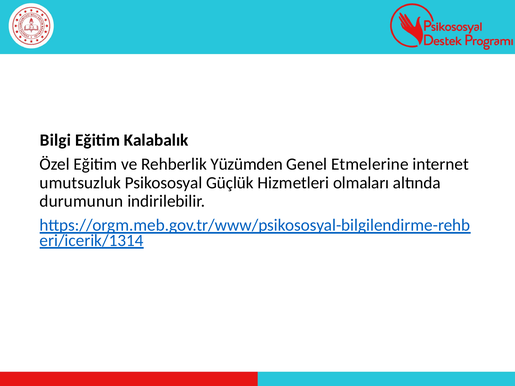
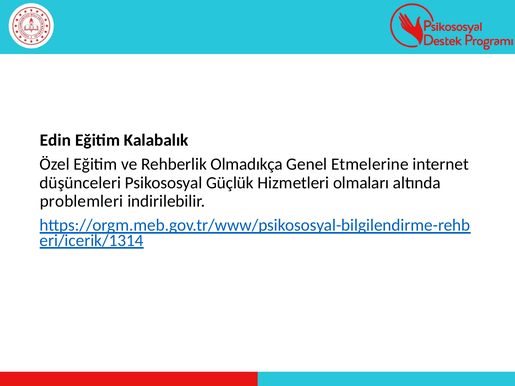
Bilgi: Bilgi -> Edin (55, 140)
Yüzümden: Yüzümden -> Olmadıkça (247, 164)
umutsuzluk: umutsuzluk -> düşünceleri (80, 183)
durumunun: durumunun -> problemleri (81, 201)
